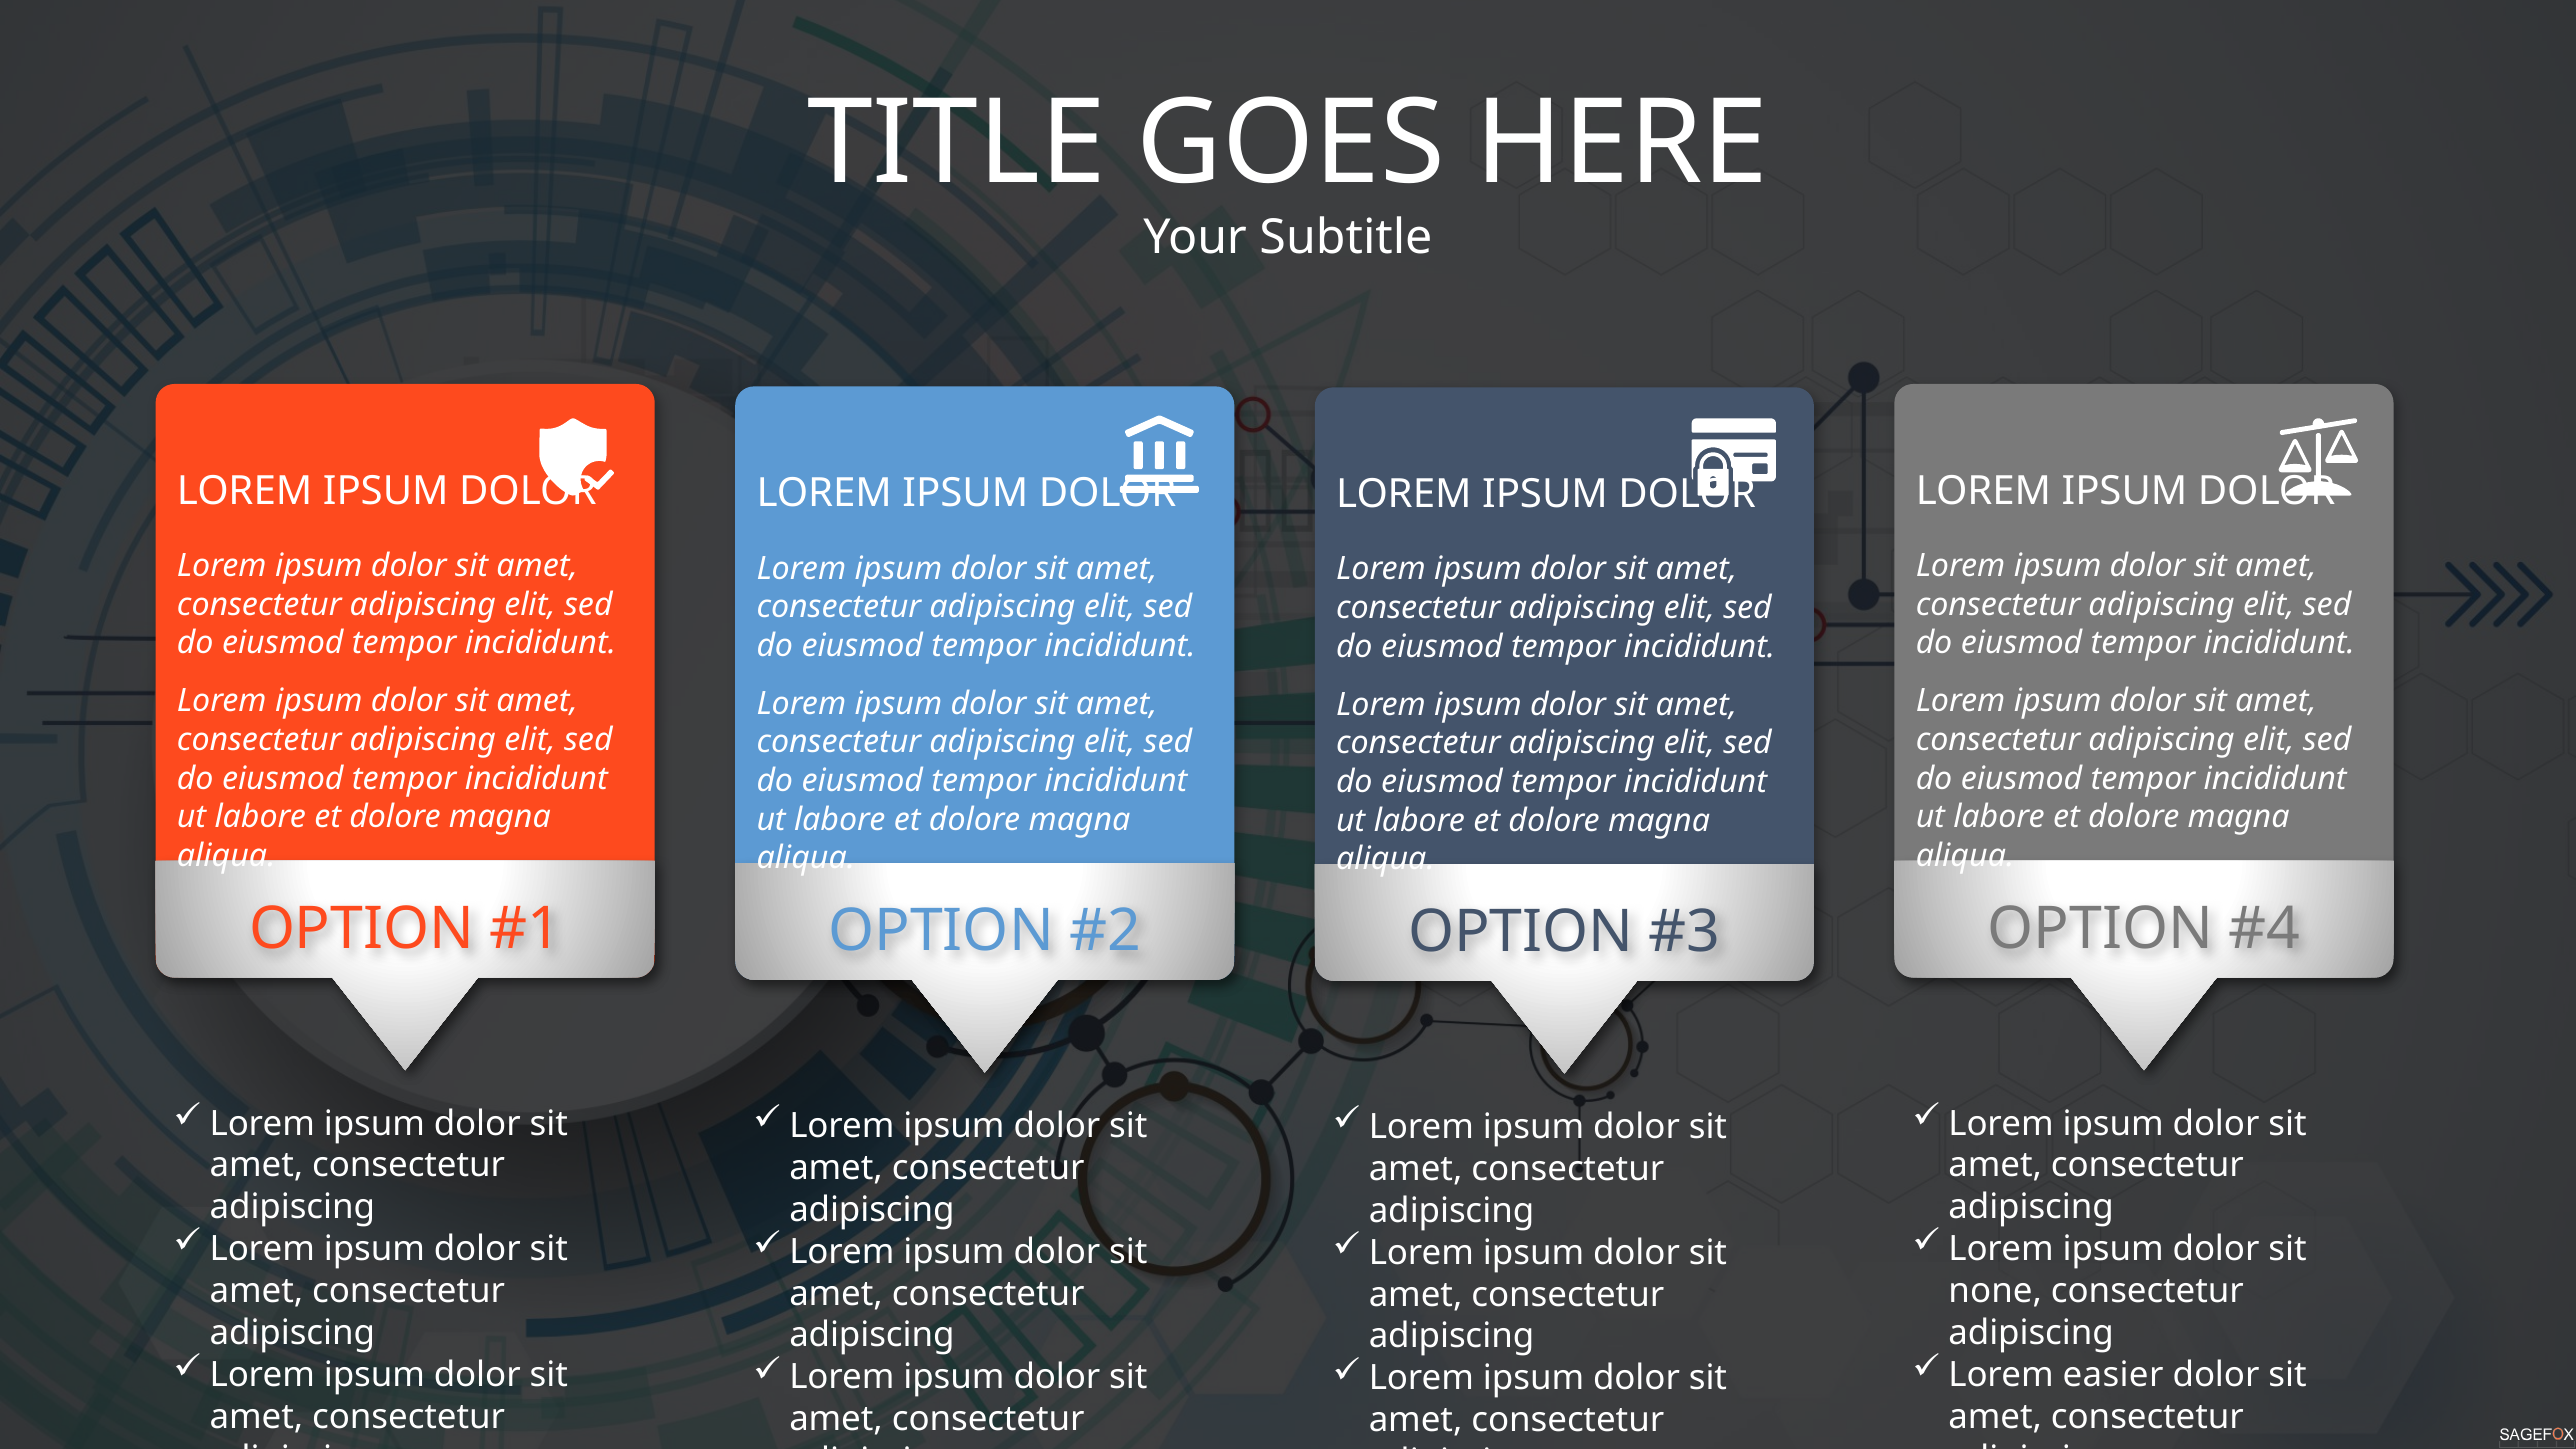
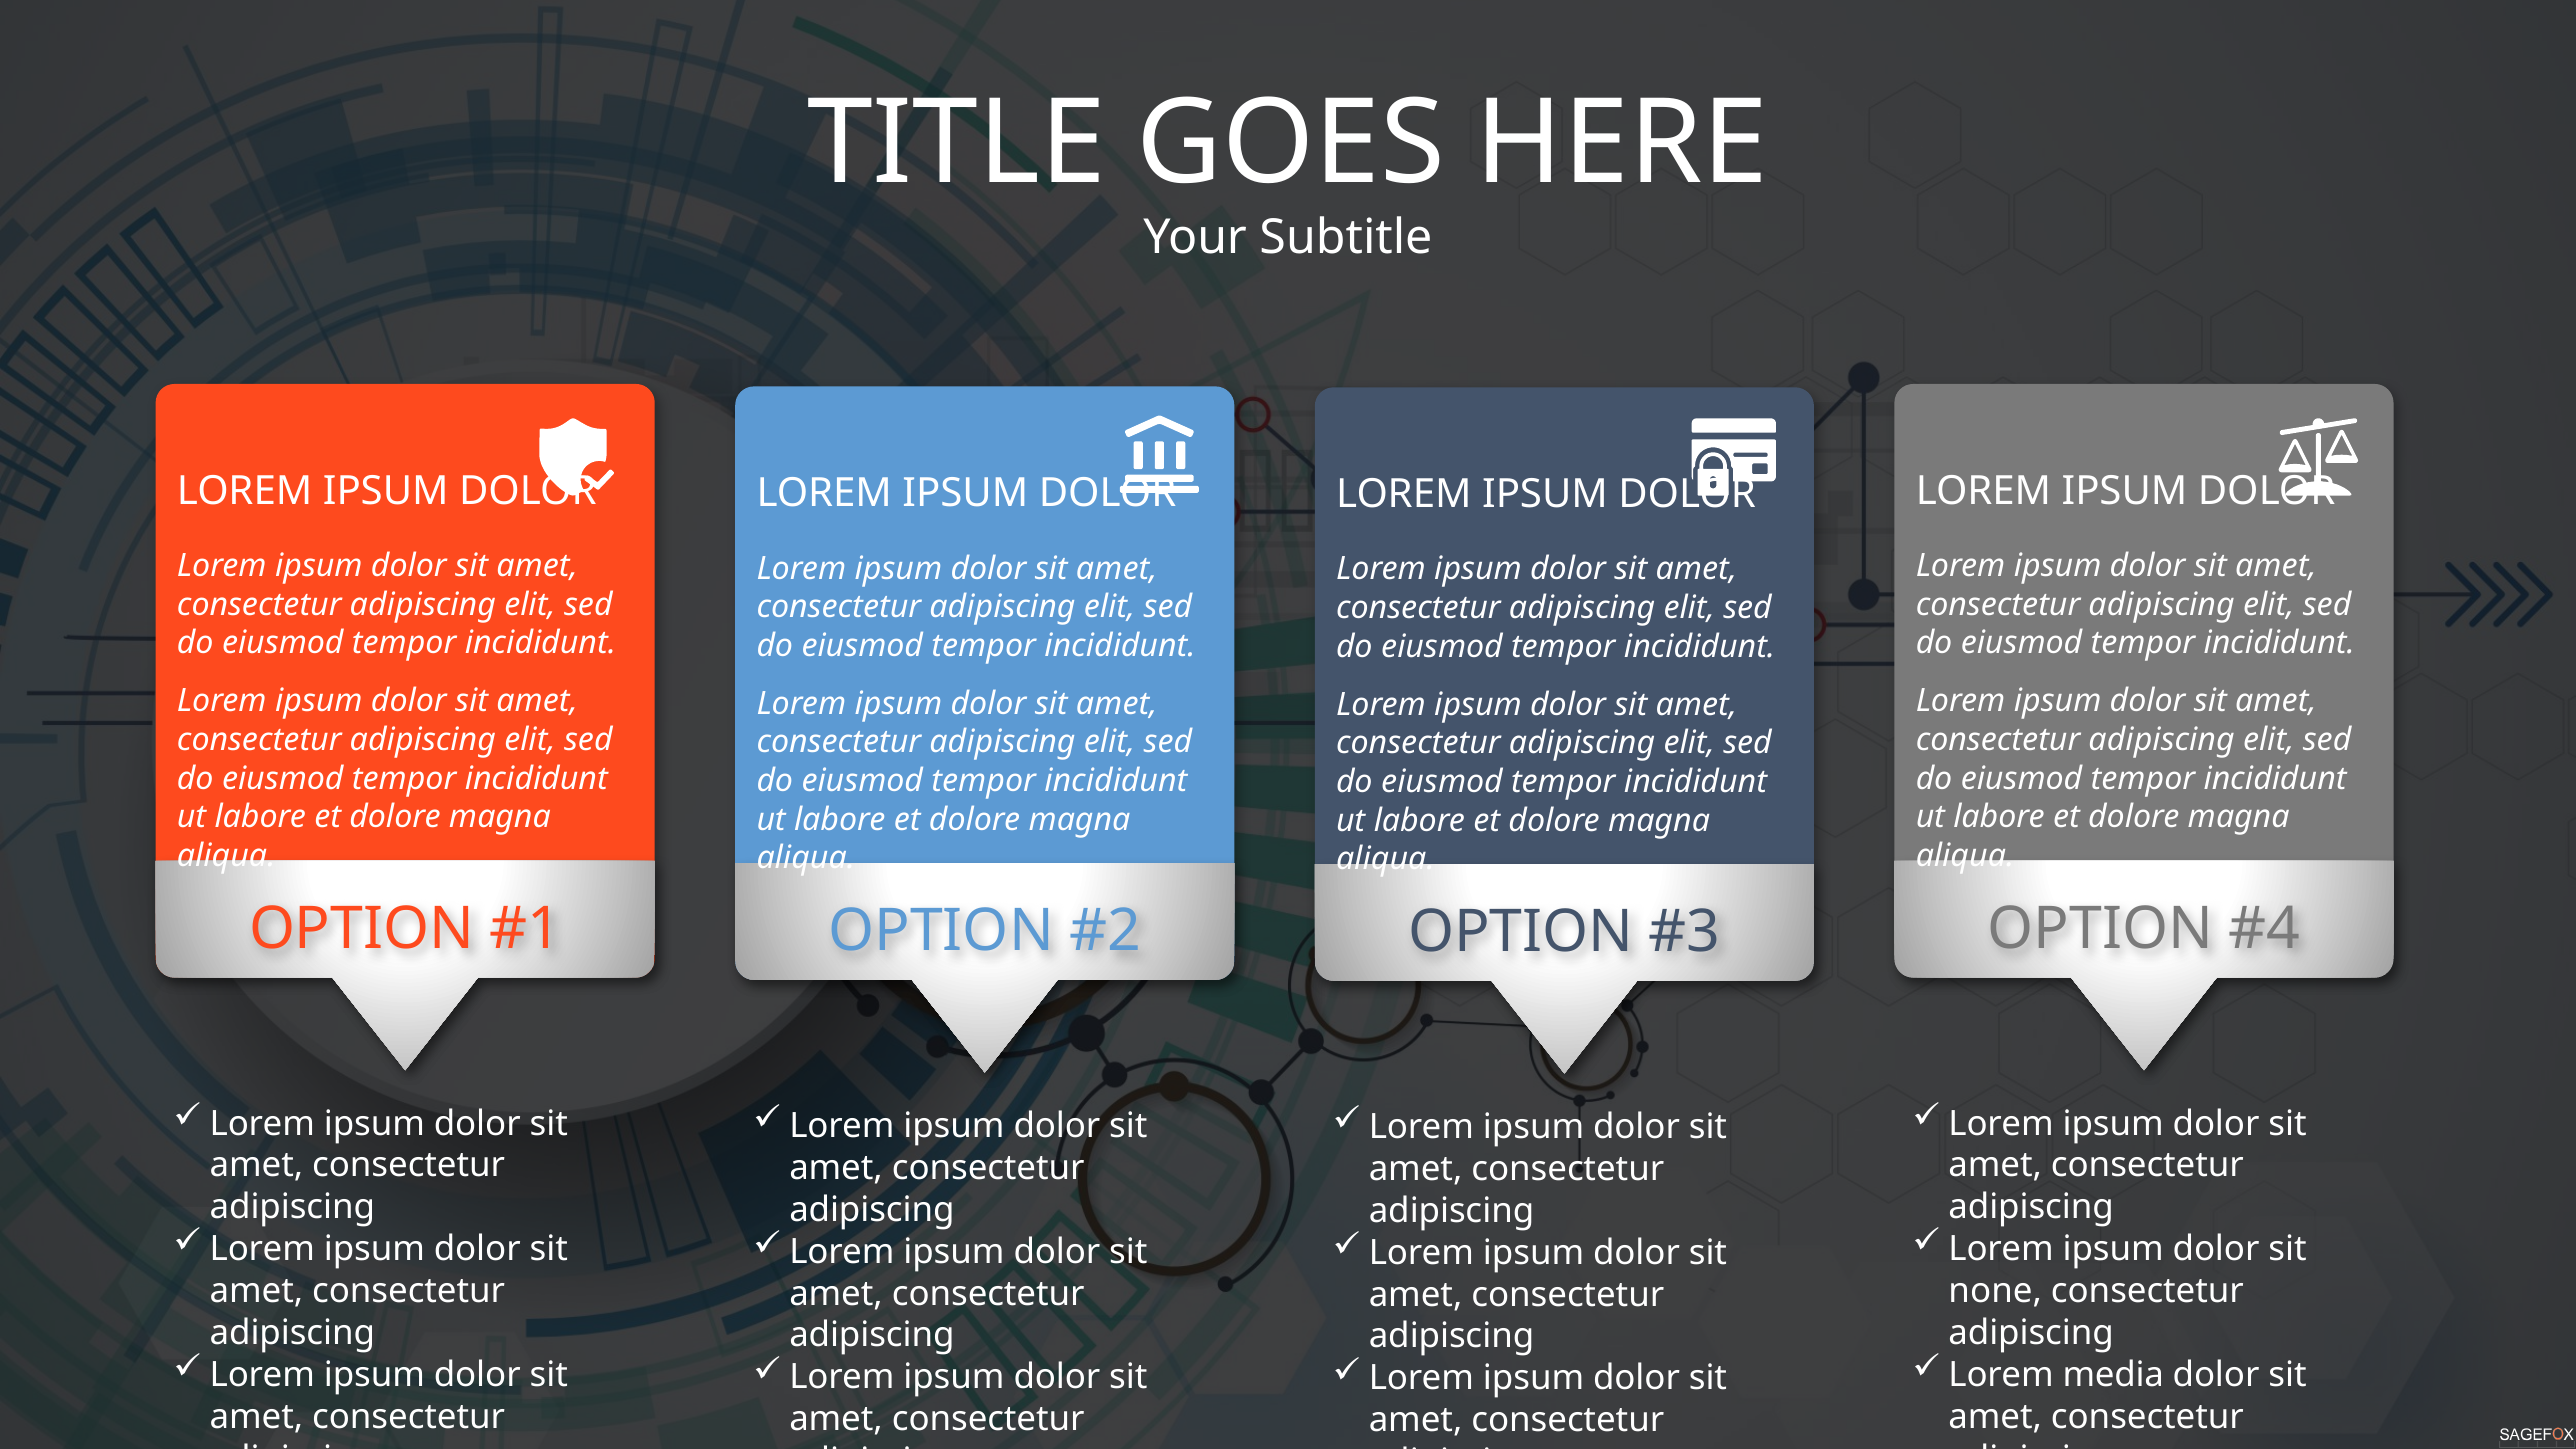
easier: easier -> media (2113, 1375)
